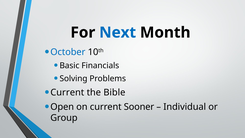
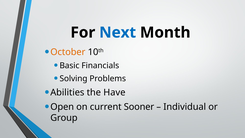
October colour: blue -> orange (68, 52)
Current: Current -> Abilities (67, 92)
Bible: Bible -> Have (114, 92)
